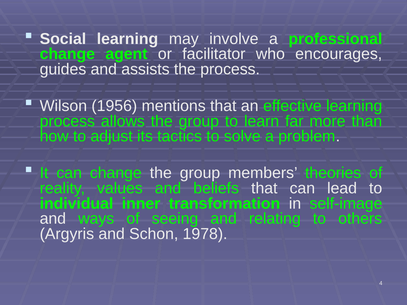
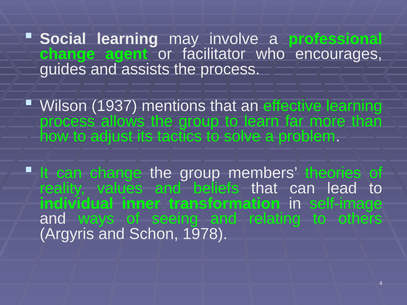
1956: 1956 -> 1937 (114, 106)
